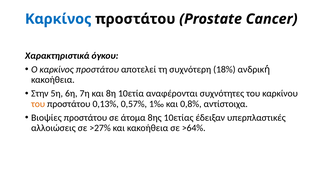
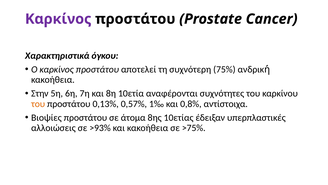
Καρκίνος colour: blue -> purple (58, 19)
18%: 18% -> 75% (224, 69)
>27%: >27% -> >93% (100, 128)
>64%: >64% -> >75% (194, 128)
